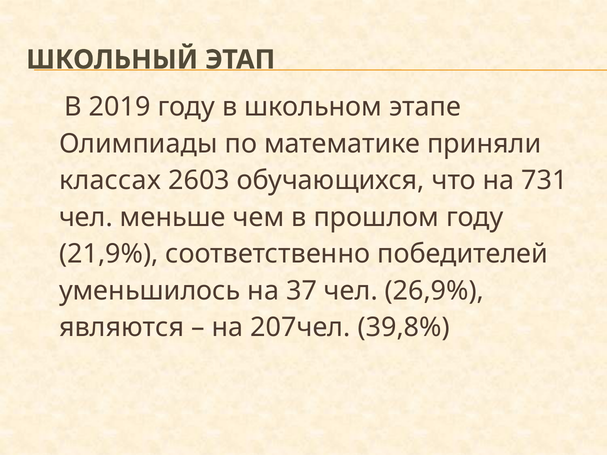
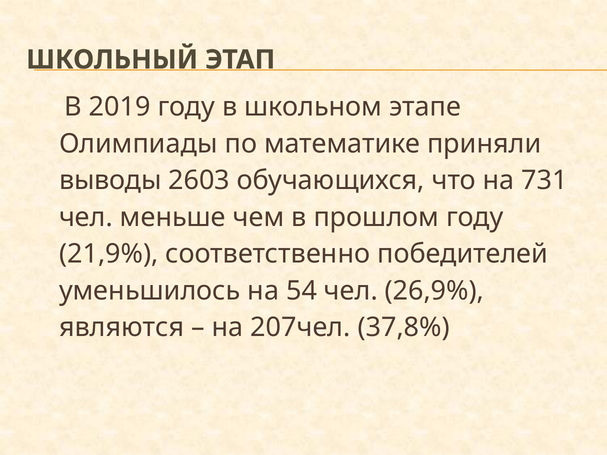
классах: классах -> выводы (110, 181)
37: 37 -> 54 (301, 291)
39,8%: 39,8% -> 37,8% (404, 328)
